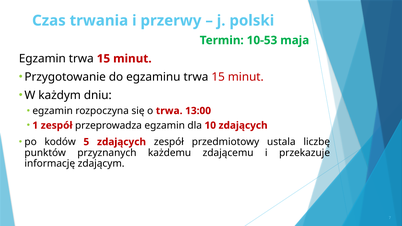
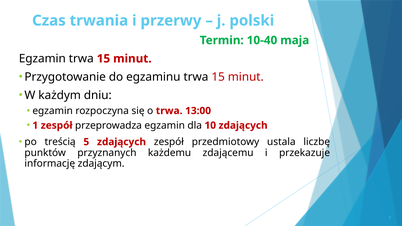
10-53: 10-53 -> 10-40 (262, 40)
kodów: kodów -> treścią (60, 142)
